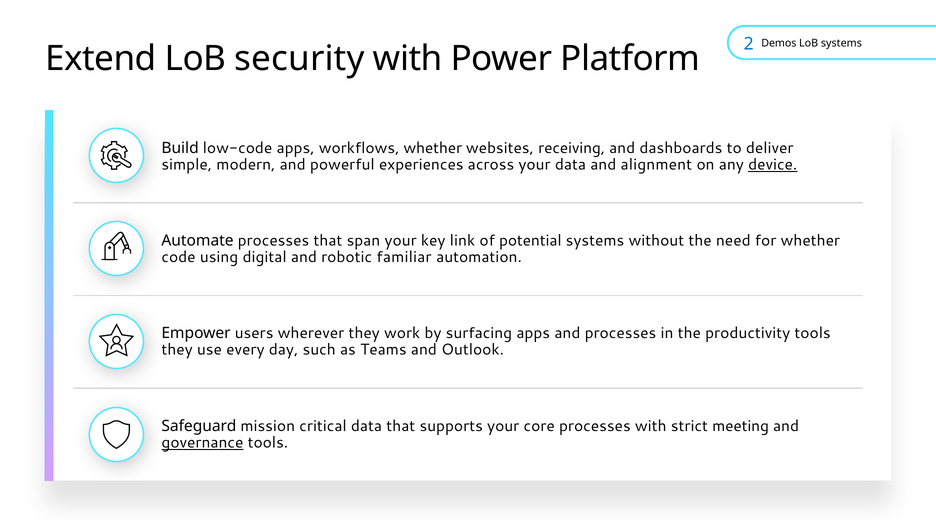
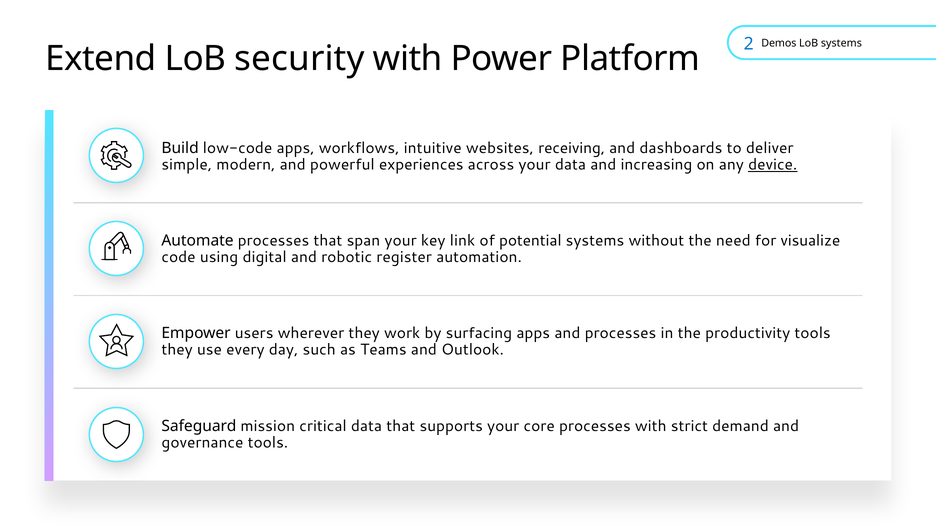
workflows whether: whether -> intuitive (433, 148)
alignment: alignment -> increasing (656, 165)
for whether: whether -> visualize (810, 241)
familiar: familiar -> register (404, 258)
meeting: meeting -> demand (741, 426)
governance underline: present -> none (202, 443)
